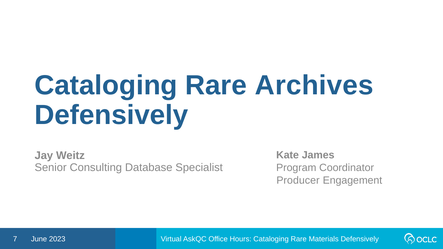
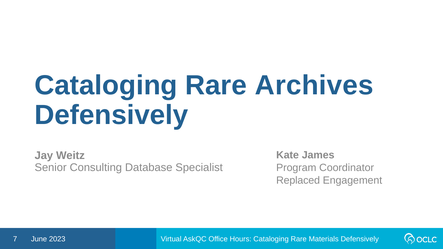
Producer: Producer -> Replaced (298, 181)
